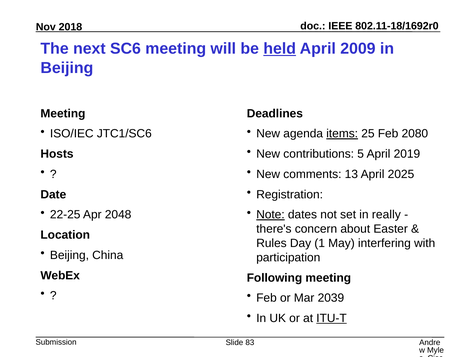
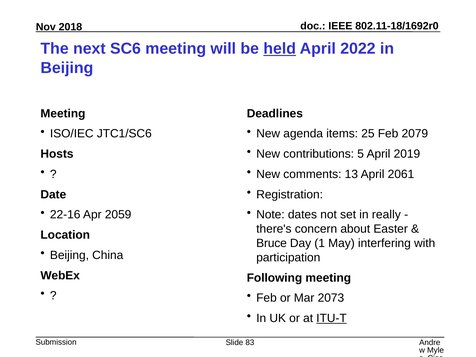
2009: 2009 -> 2022 (358, 49)
items underline: present -> none (342, 134)
2080: 2080 -> 2079 (415, 134)
2025: 2025 -> 2061 (401, 174)
22-25: 22-25 -> 22-16 (65, 215)
2048: 2048 -> 2059 (118, 215)
Note underline: present -> none (270, 215)
Rules: Rules -> Bruce (272, 243)
2039: 2039 -> 2073 (331, 298)
